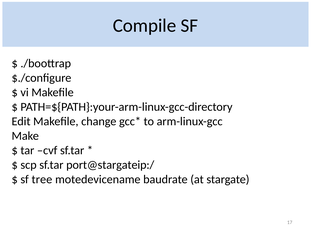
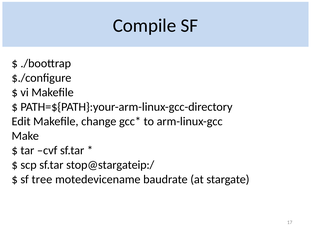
port@stargateip:/: port@stargateip:/ -> stop@stargateip:/ (110, 165)
